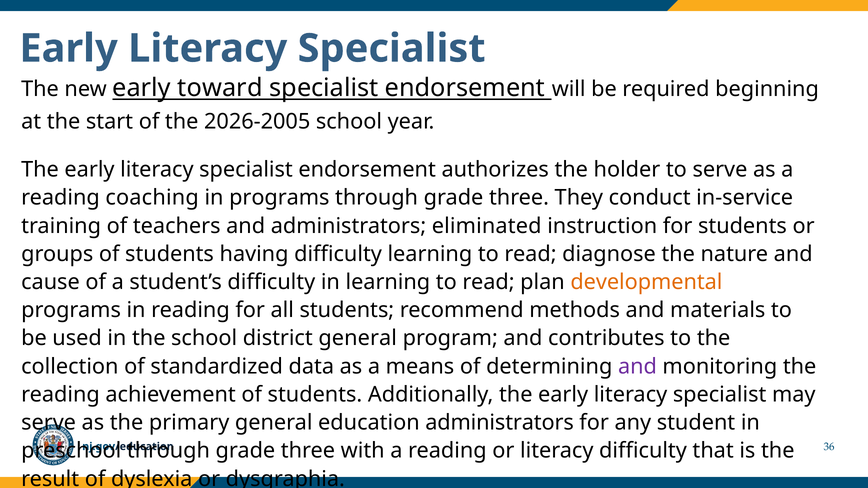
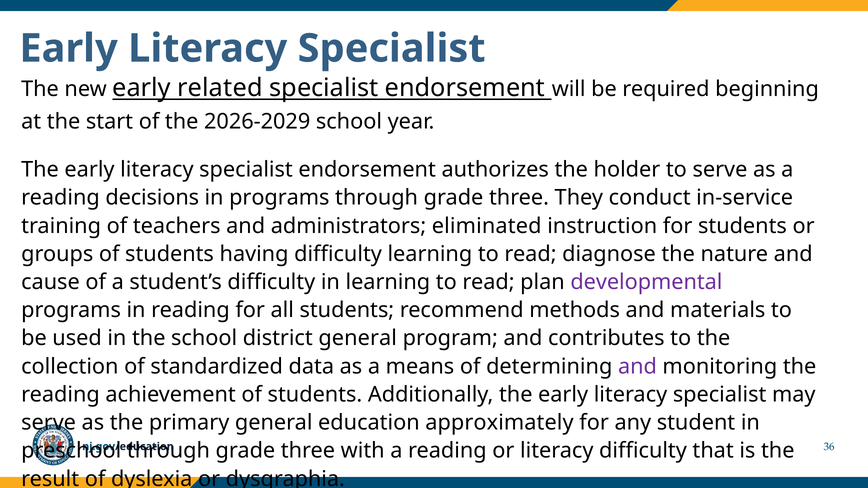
toward: toward -> related (220, 88)
2026-2005: 2026-2005 -> 2026-2029 (257, 122)
coaching: coaching -> decisions (152, 198)
developmental colour: orange -> purple (646, 282)
education administrators: administrators -> approximately (499, 423)
